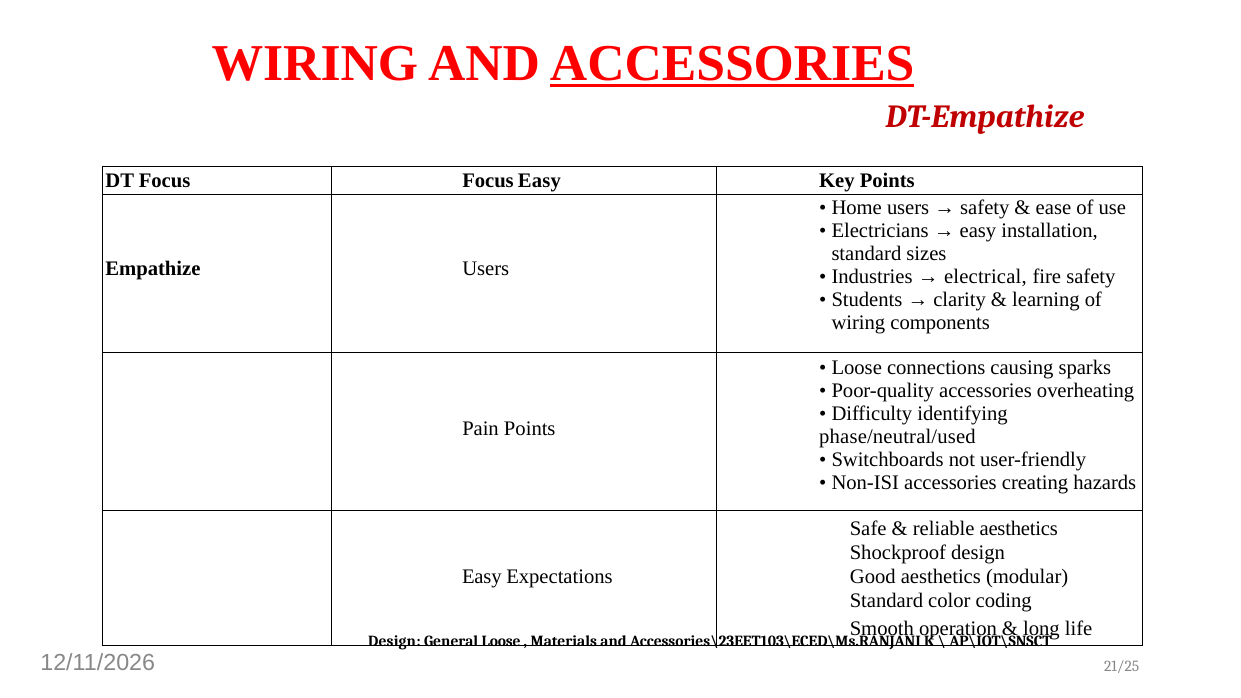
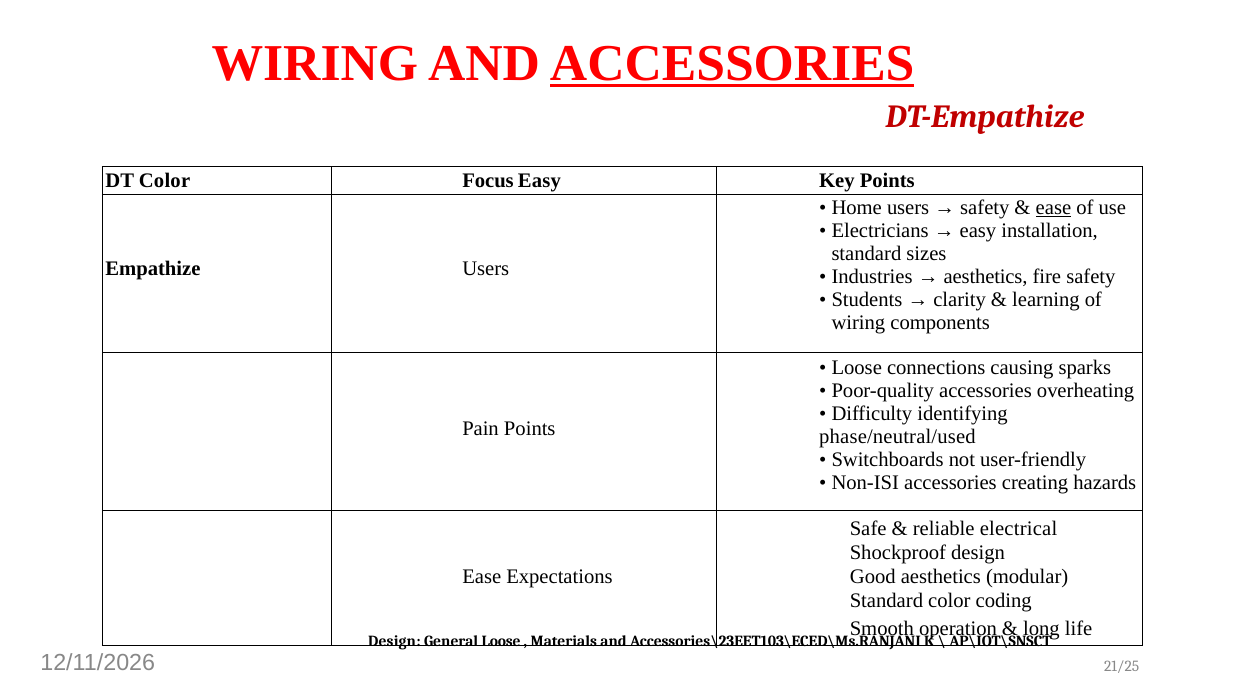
DT Focus: Focus -> Color (165, 181)
ease underline: none -> present (1053, 208)
electrical: electrical -> aesthetics (986, 277)
reliable aesthetics: aesthetics -> electrical (1019, 529)
Easy: Easy -> Ease (482, 577)
